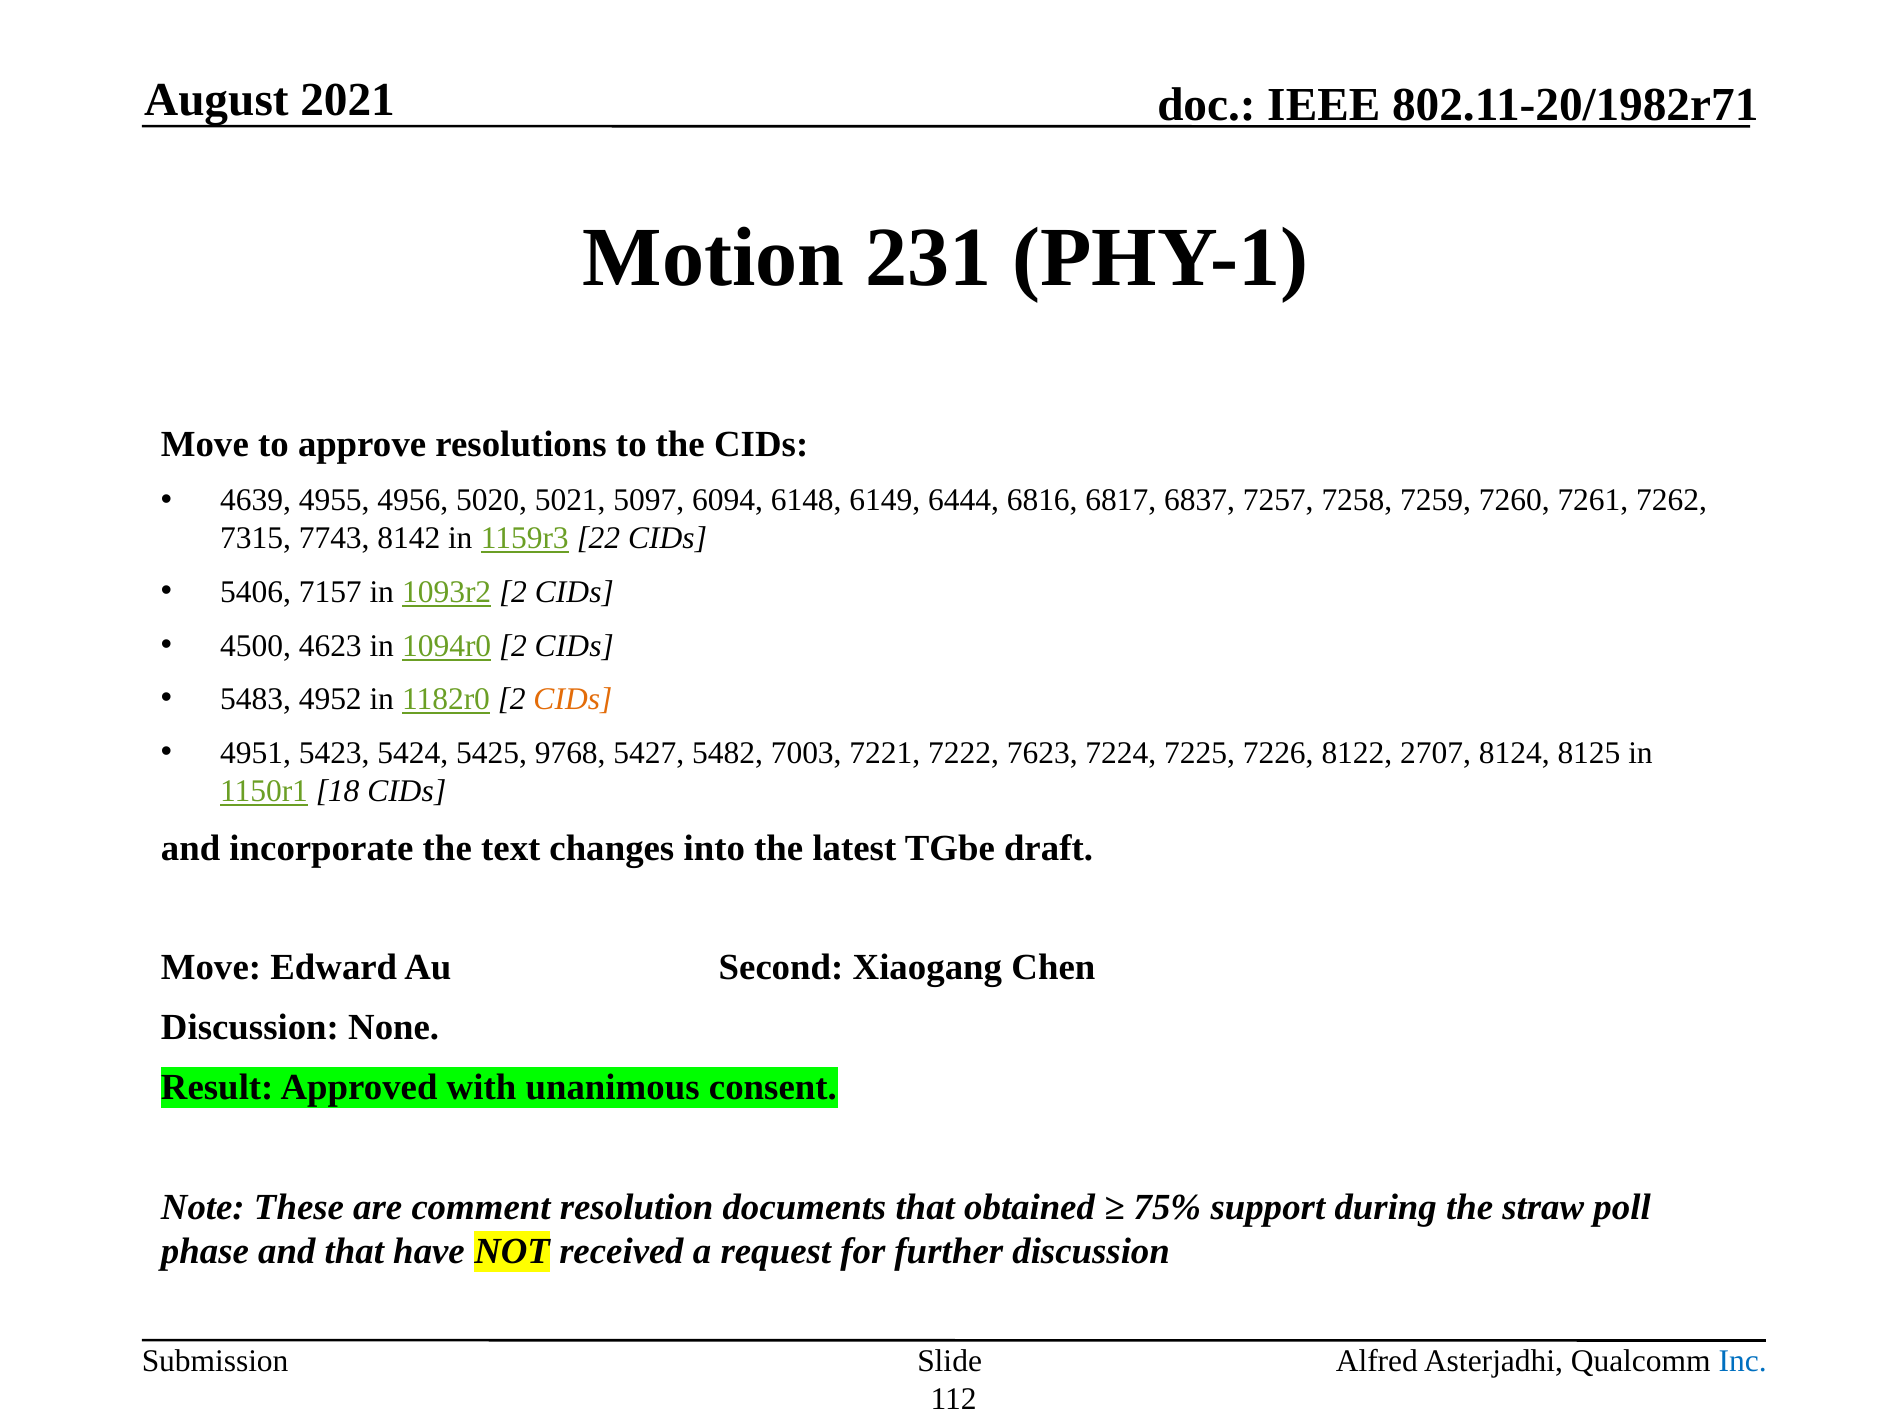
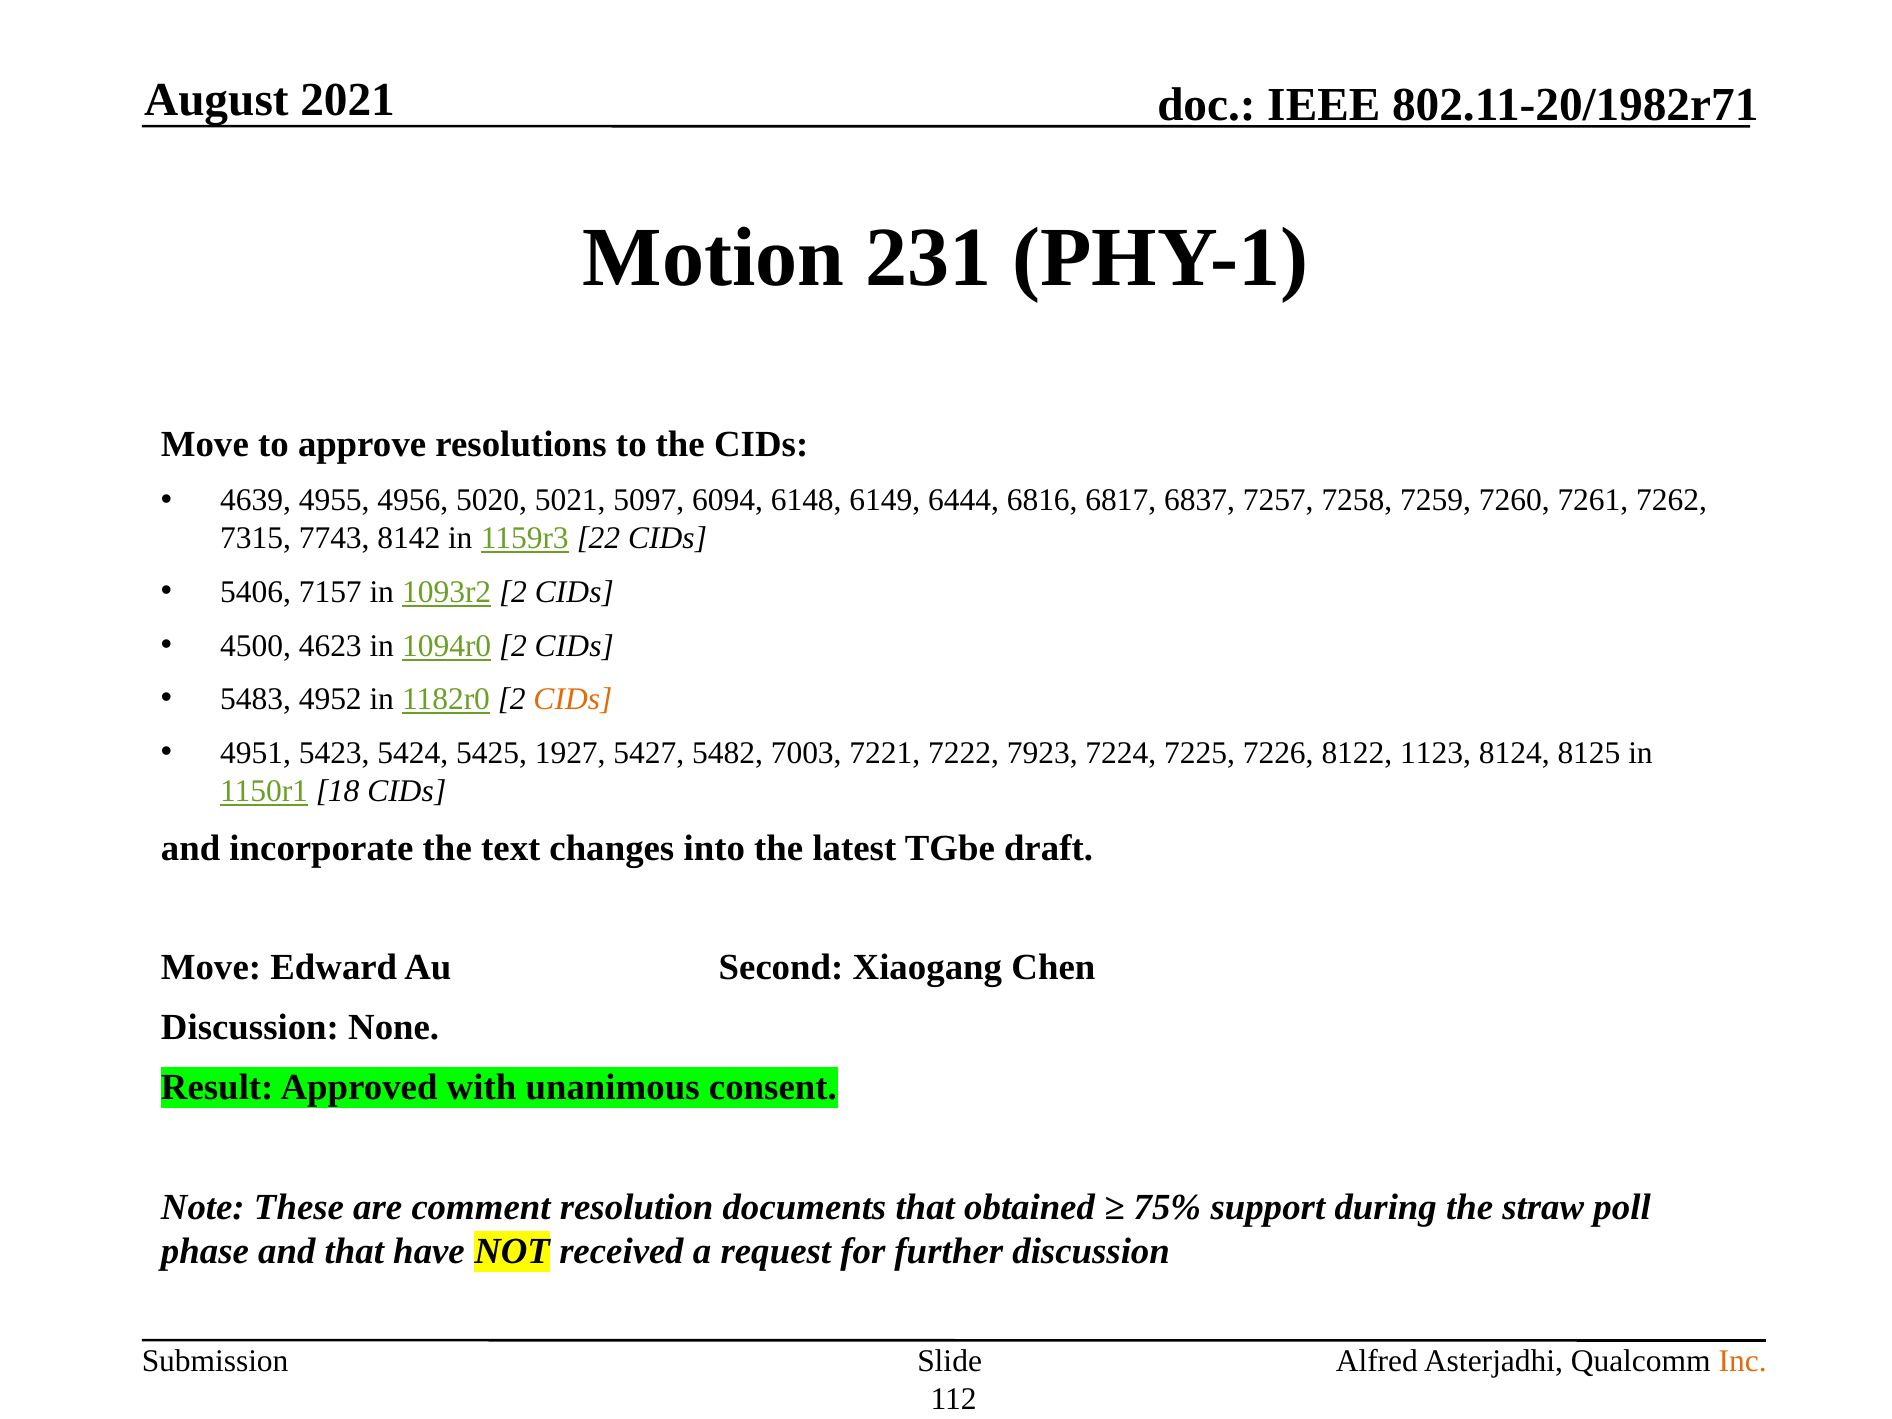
9768: 9768 -> 1927 (570, 753)
7623: 7623 -> 7923 (1042, 753)
2707: 2707 -> 1123 (1436, 753)
Inc colour: blue -> orange (1743, 1361)
